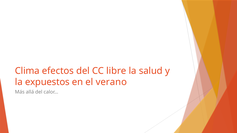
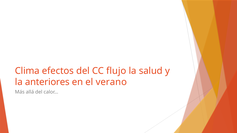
libre: libre -> flujo (116, 71)
expuestos: expuestos -> anteriores (47, 82)
